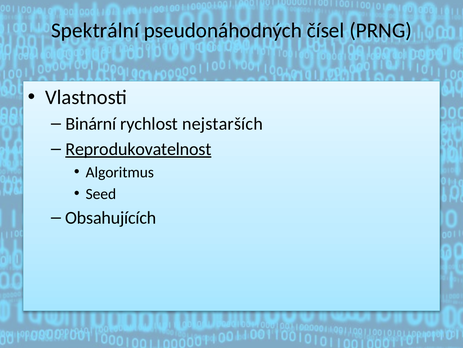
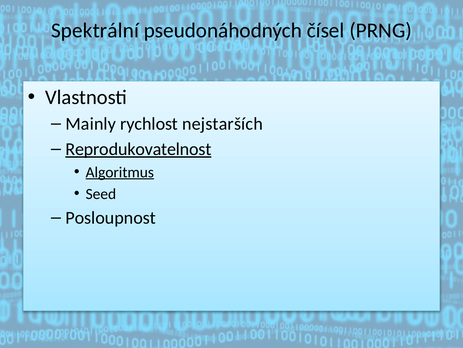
Binární: Binární -> Mainly (91, 124)
Algoritmus underline: none -> present (120, 172)
Obsahujících: Obsahujících -> Posloupnost (111, 217)
